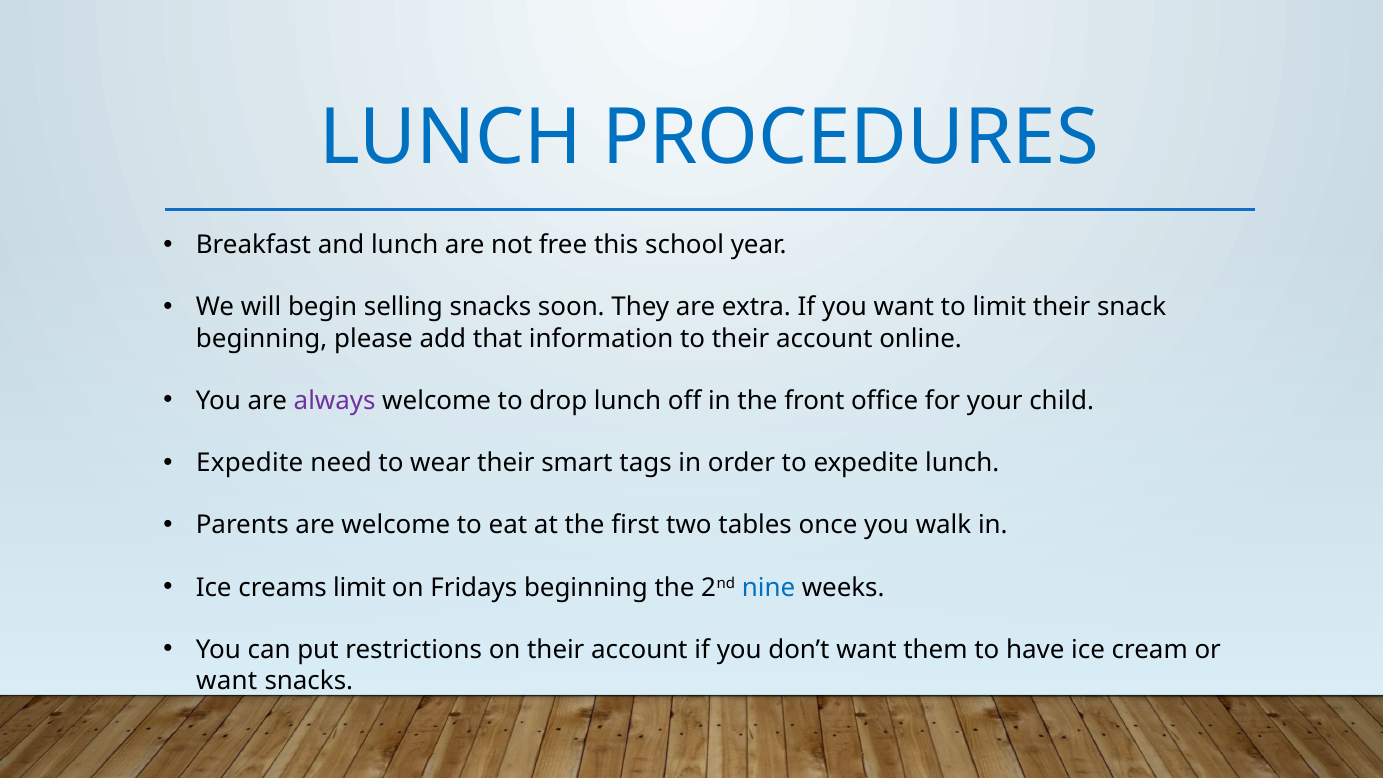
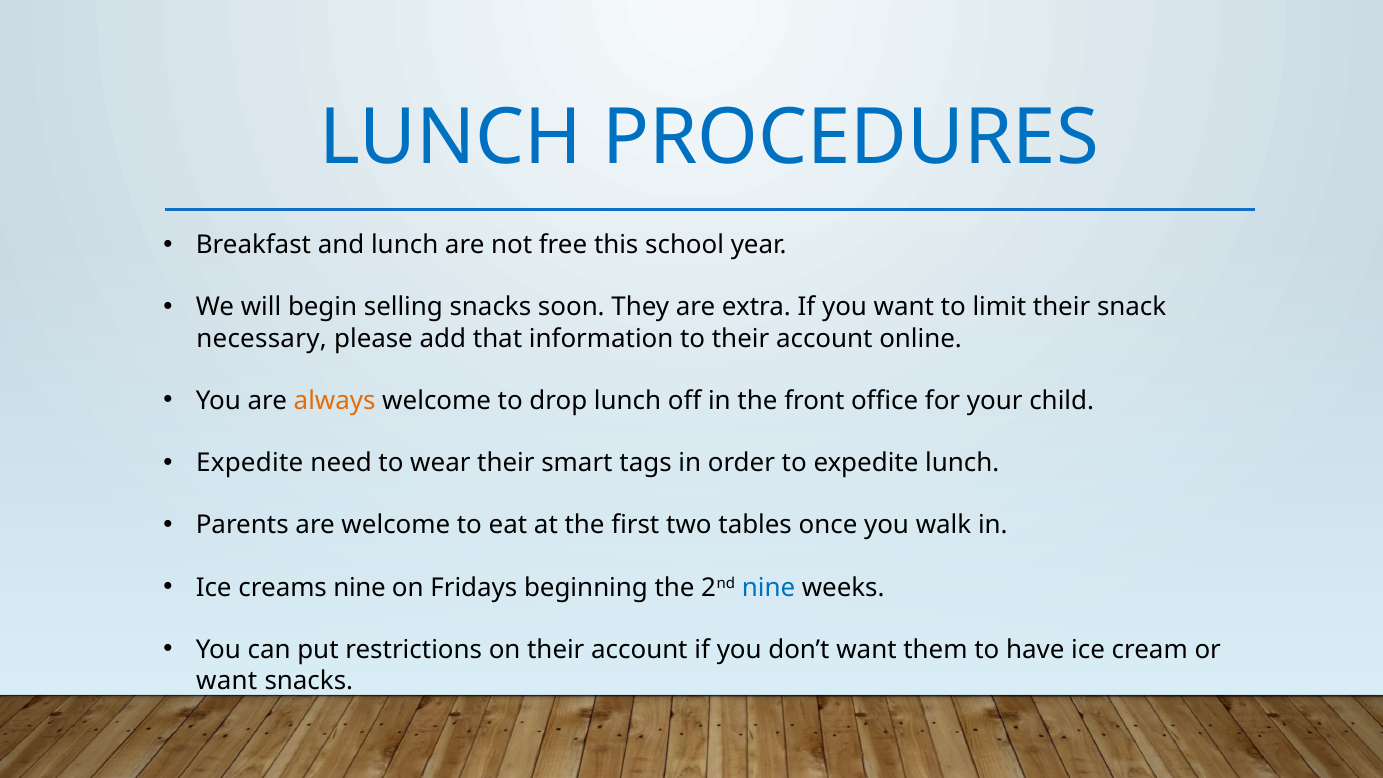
beginning: beginning -> necessary (262, 339)
always colour: purple -> orange (335, 401)
creams limit: limit -> nine (360, 588)
